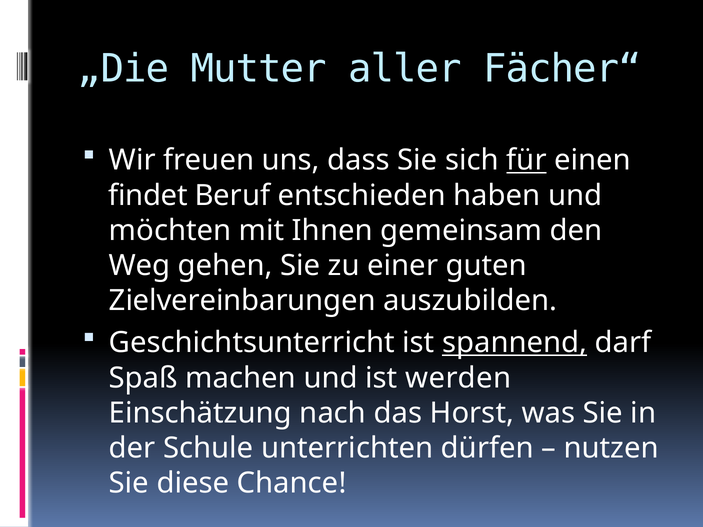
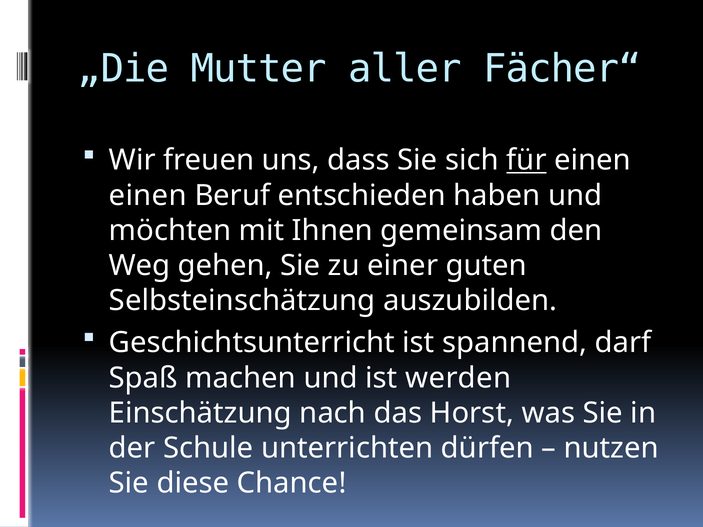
findet: findet -> einen (148, 195)
Zielvereinbarungen: Zielvereinbarungen -> Selbsteinschätzung (242, 301)
spannend underline: present -> none (515, 343)
